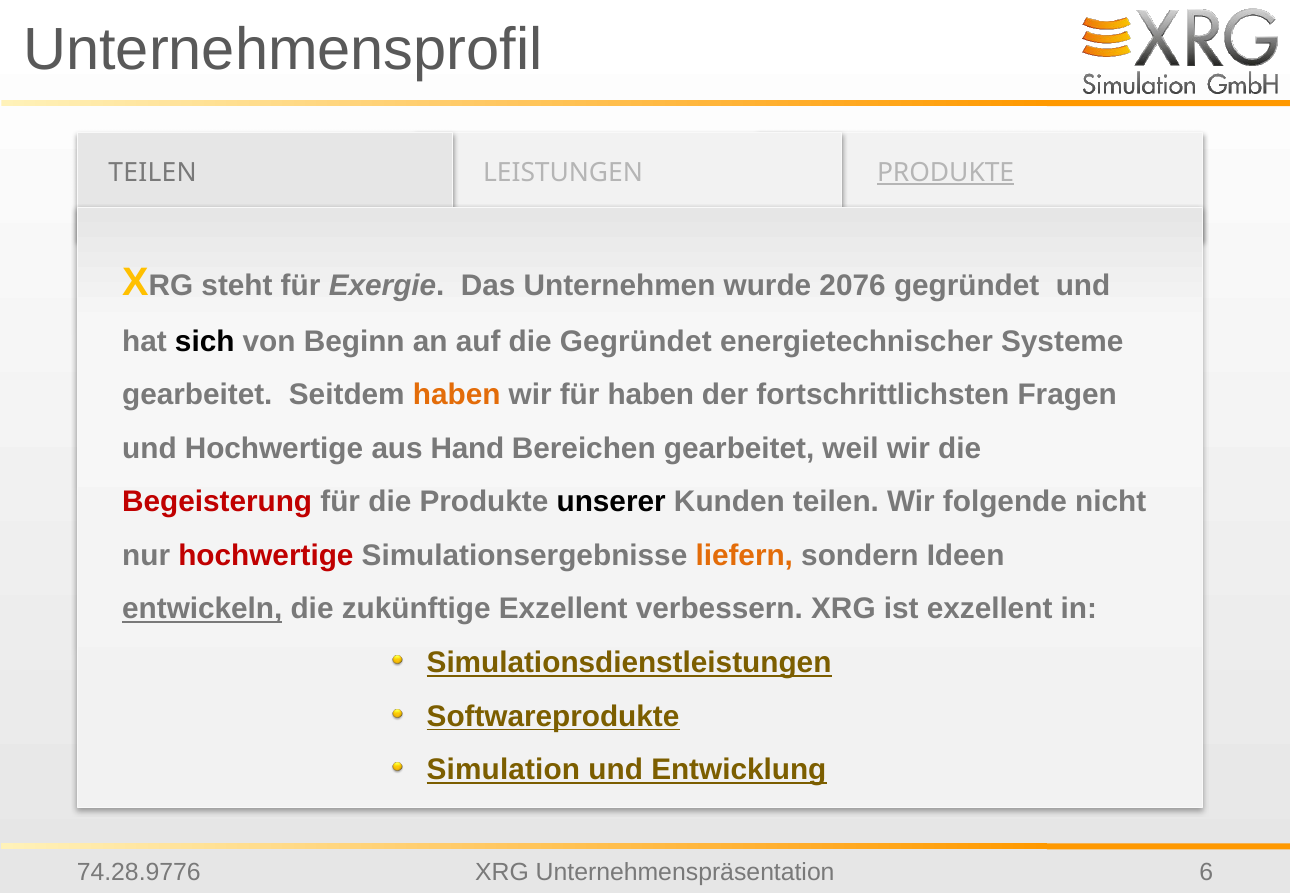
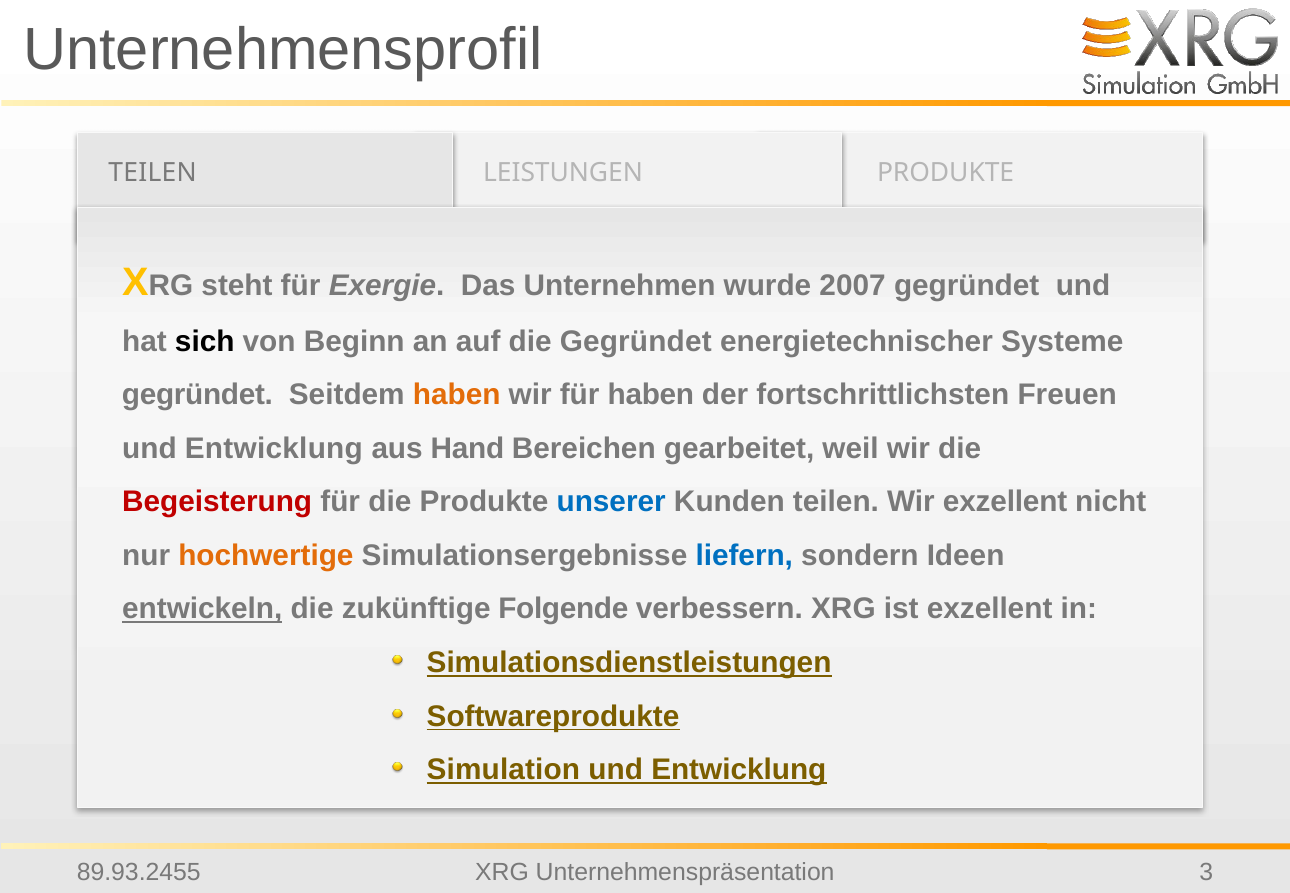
PRODUKTE underline: present -> none (946, 173)
2076: 2076 -> 2007 (853, 286)
gearbeitet: gearbeitet -> gegründet (197, 395)
Fragen: Fragen -> Freuen (1067, 395)
Hochwertige: Hochwertige -> Entwicklung (274, 448)
unserer colour: black -> blue (611, 502)
Wir folgende: folgende -> exzellent (1005, 502)
hochwertige colour: red -> orange (266, 556)
liefern colour: orange -> blue (744, 556)
zukünftige Exzellent: Exzellent -> Folgende (563, 609)
74.28.9776: 74.28.9776 -> 89.93.2455 (139, 872)
6: 6 -> 3 (1206, 872)
